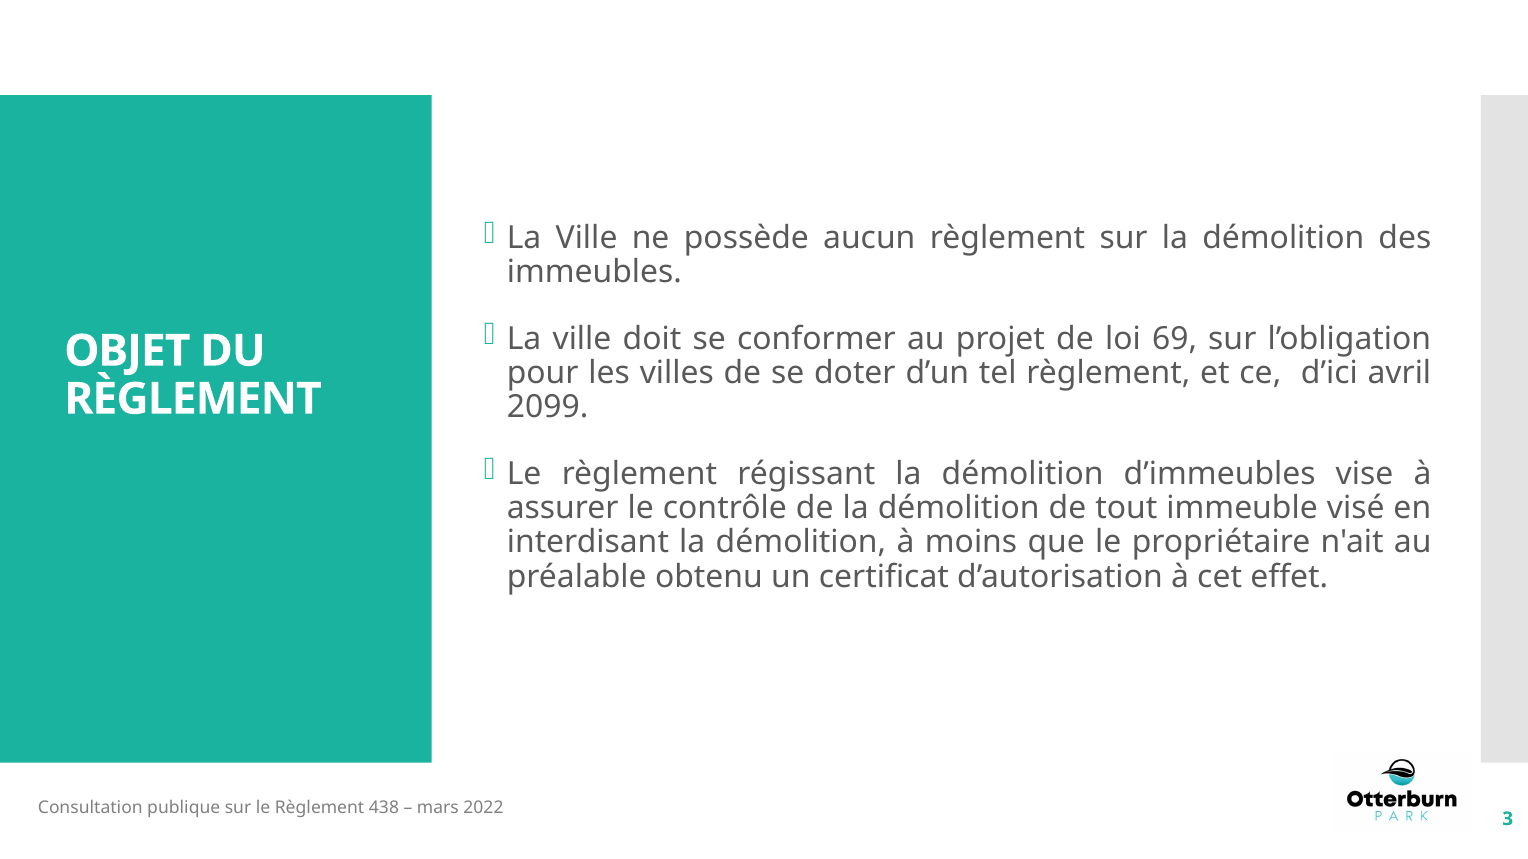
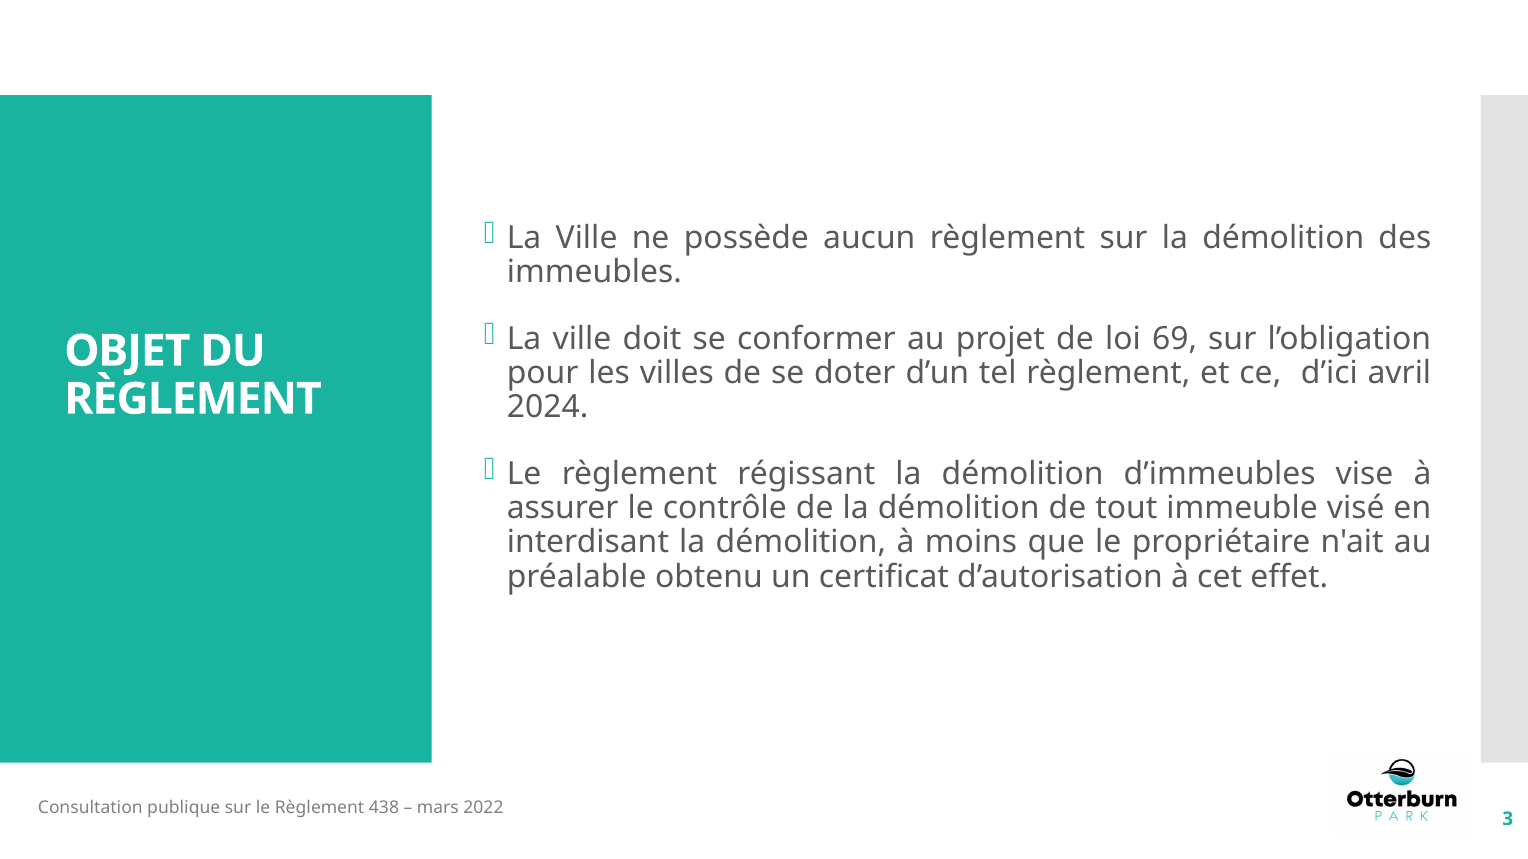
2099: 2099 -> 2024 (548, 408)
